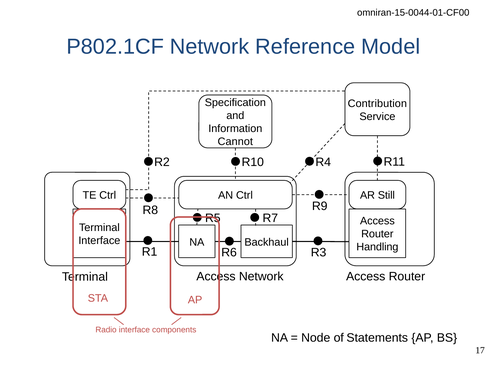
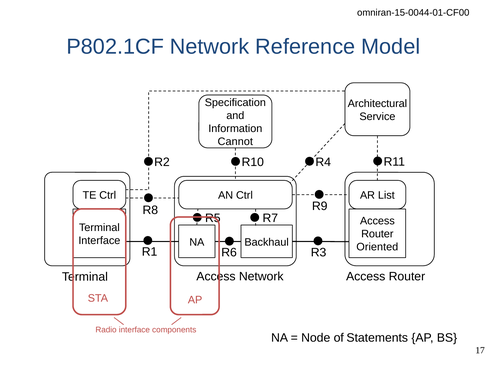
Contribution: Contribution -> Architectural (377, 103)
Still: Still -> List (386, 195)
Handling: Handling -> Oriented (377, 247)
